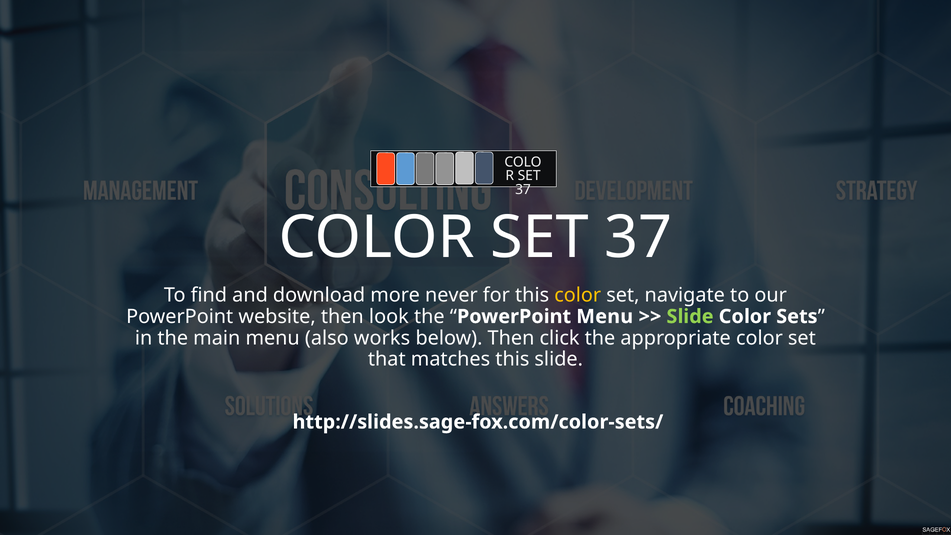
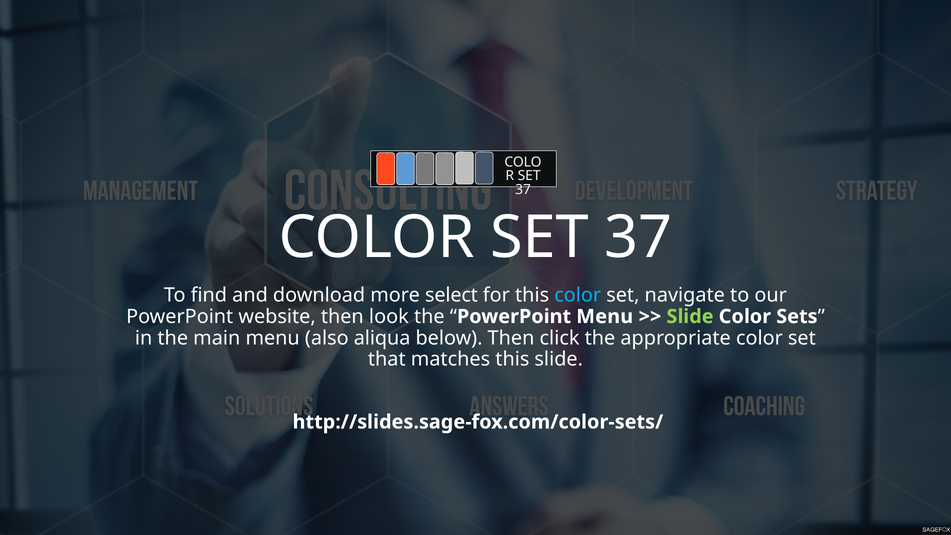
never: never -> select (452, 295)
color colour: yellow -> light blue (578, 295)
works: works -> aliqua (382, 338)
